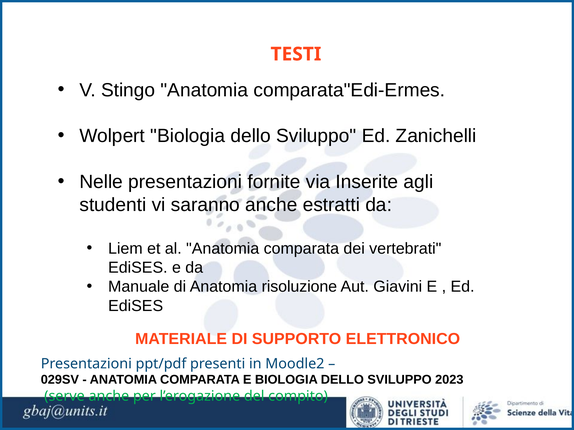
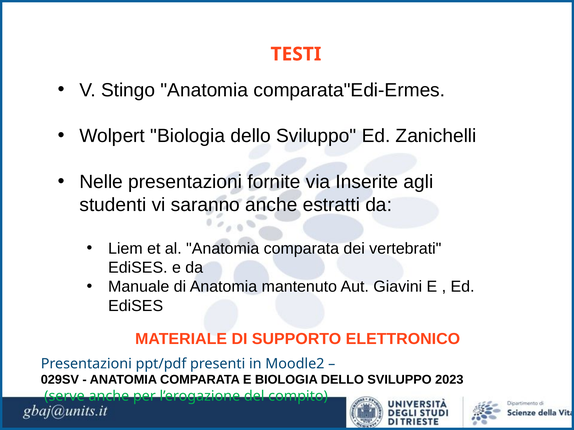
risoluzione: risoluzione -> mantenuto (299, 287)
